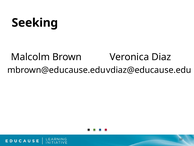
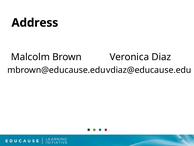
Seeking: Seeking -> Address (35, 23)
